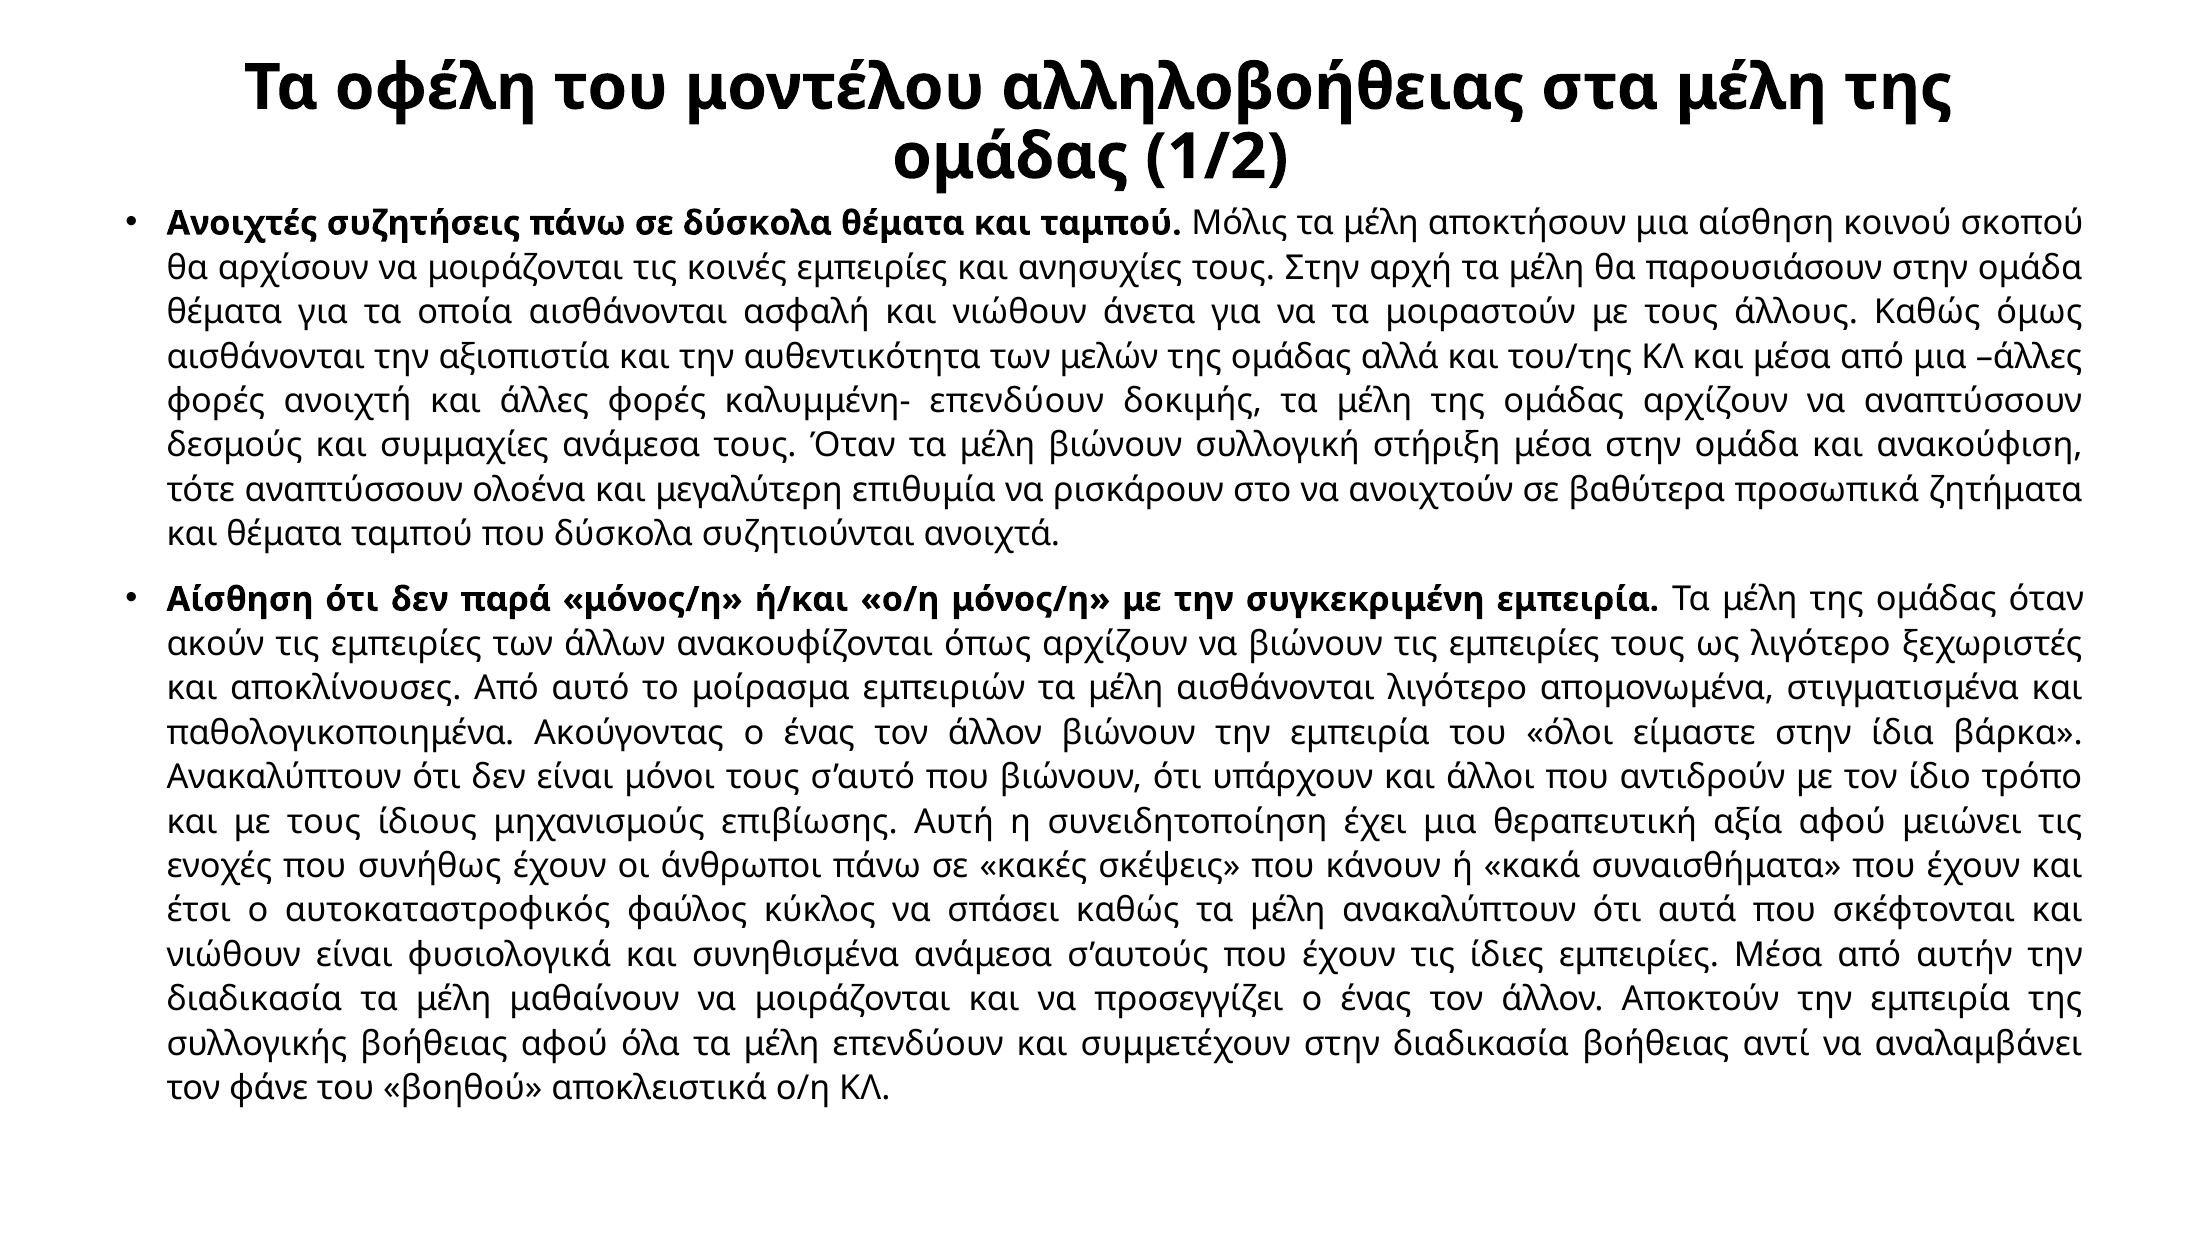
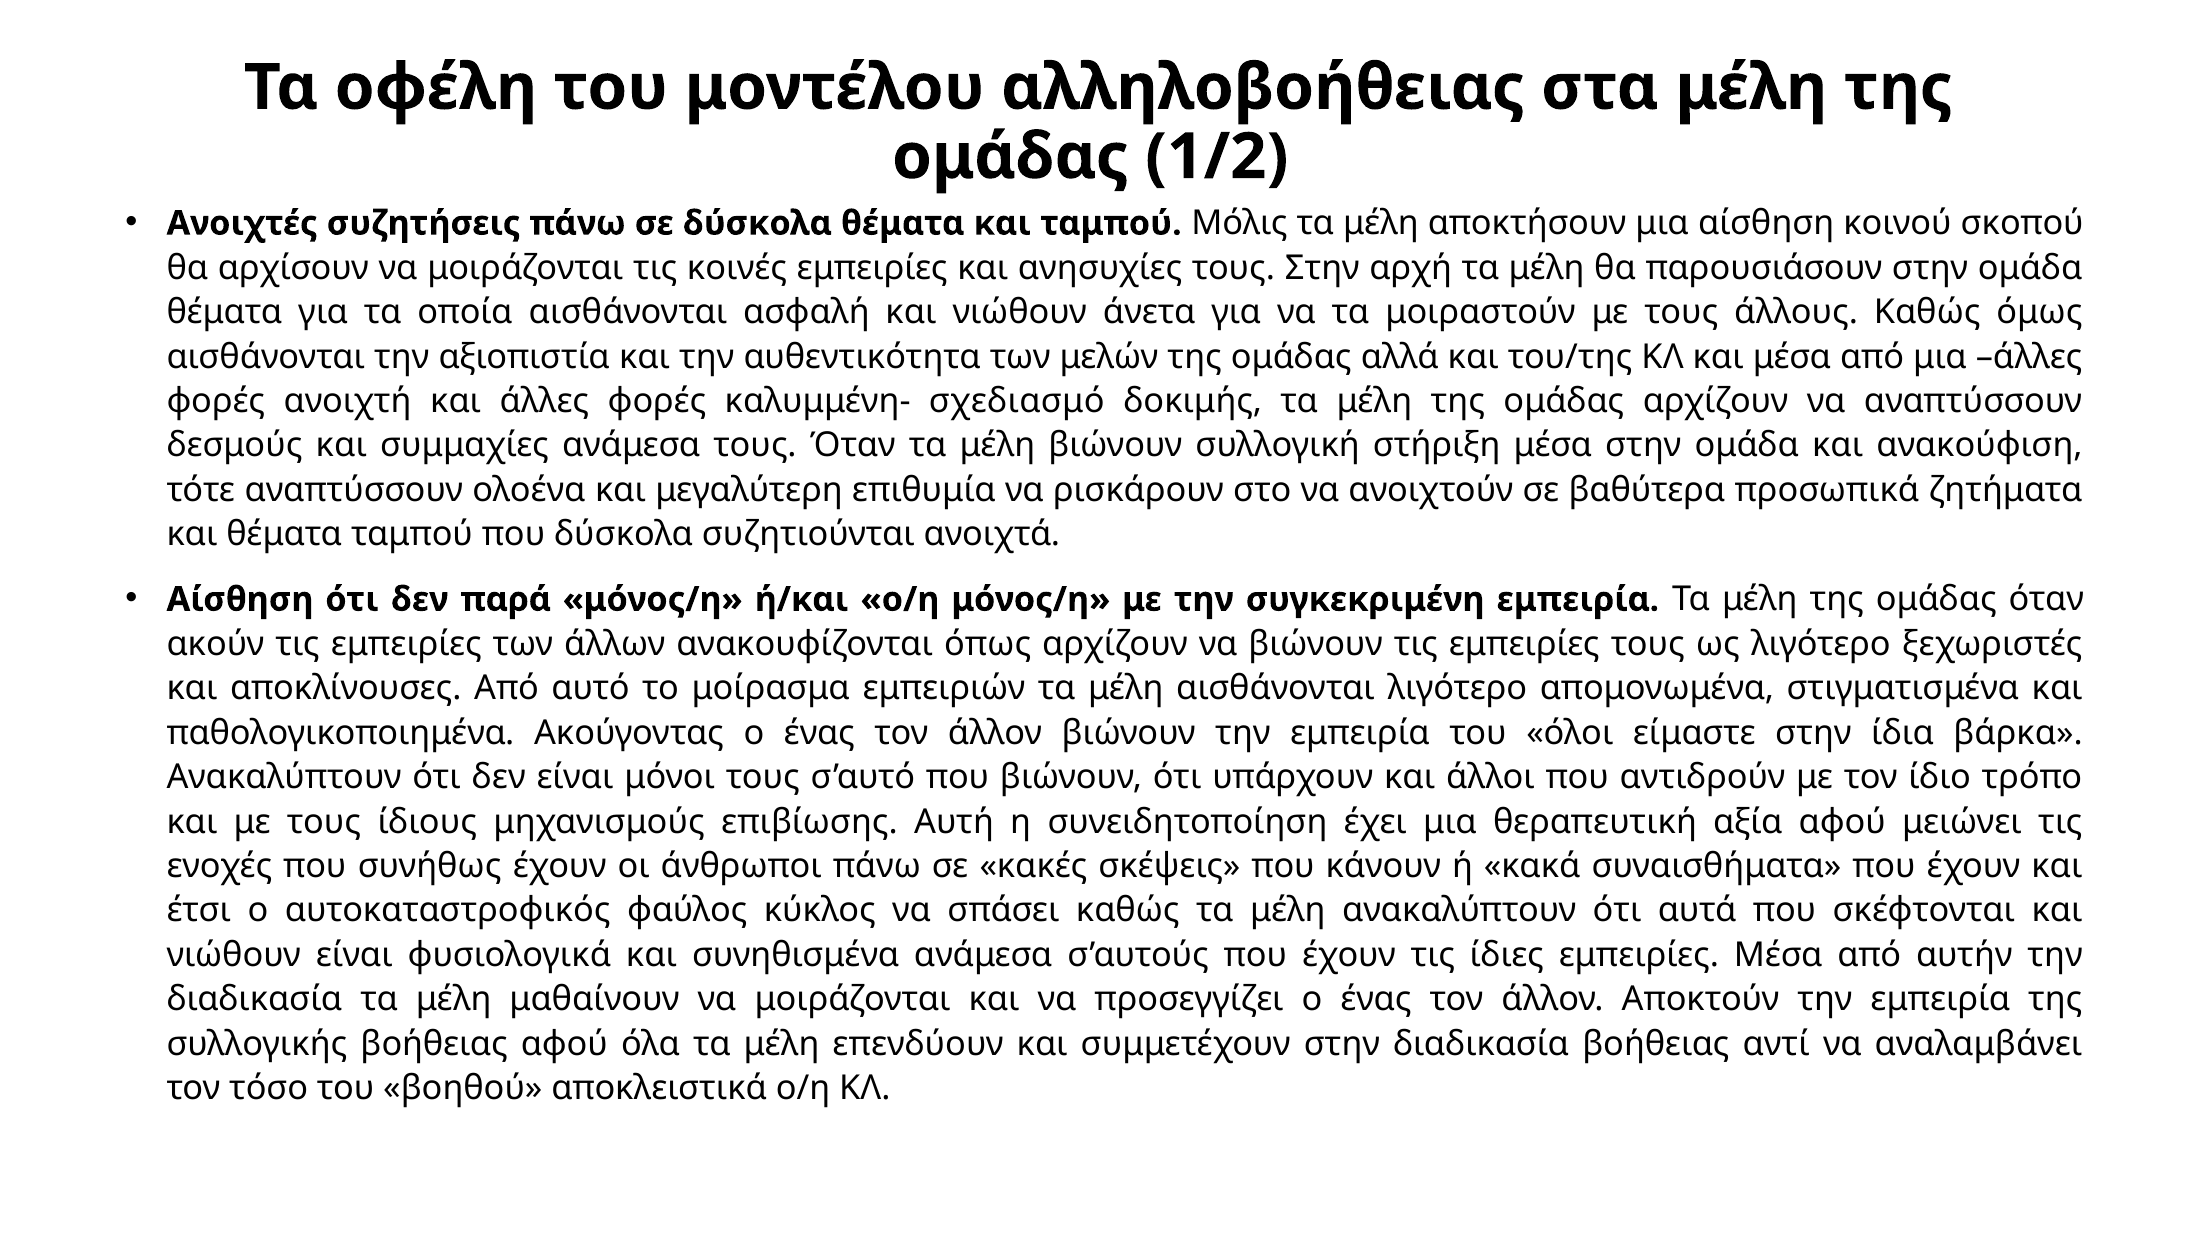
καλυμμένη- επενδύουν: επενδύουν -> σχεδιασμό (1017, 401)
φάνε: φάνε -> τόσο (269, 1088)
